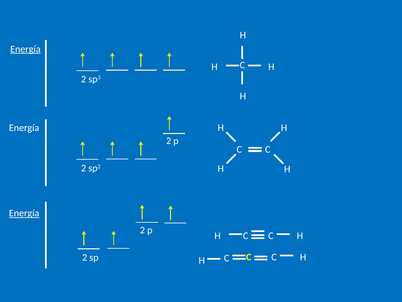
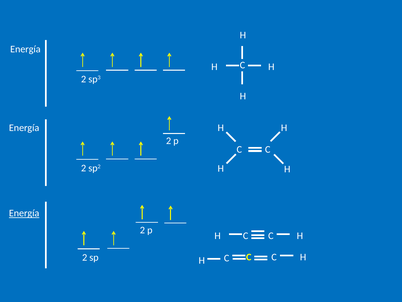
Energía underline: present -> none (25, 49)
